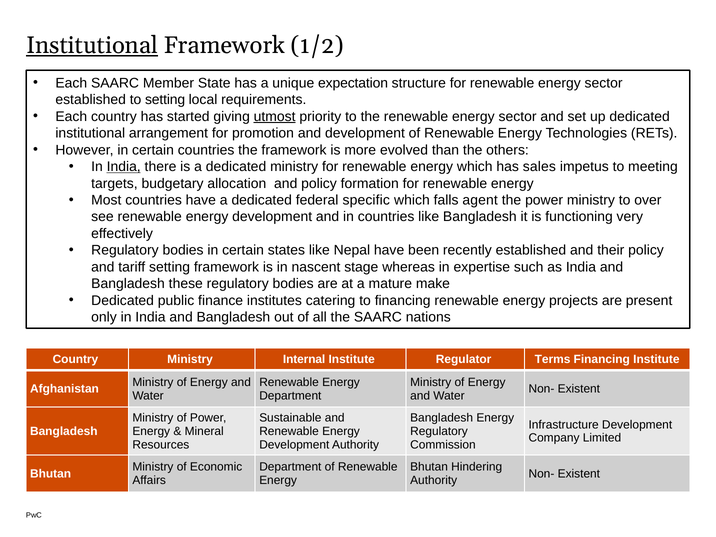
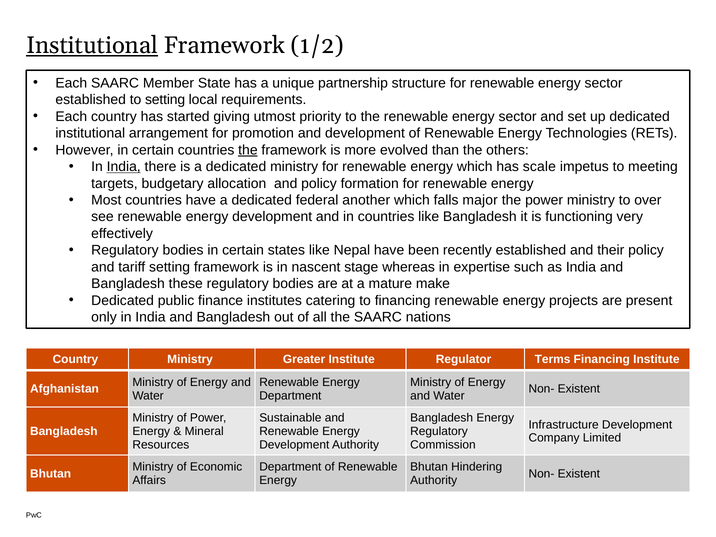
expectation: expectation -> partnership (353, 83)
utmost underline: present -> none (275, 117)
the underline: none -> present (248, 150)
sales: sales -> scale (539, 167)
specific: specific -> another (366, 200)
agent: agent -> major (480, 200)
Internal: Internal -> Greater (304, 360)
